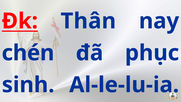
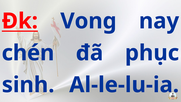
Thân: Thân -> Vong (88, 21)
